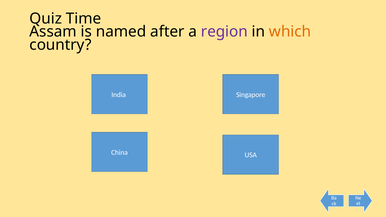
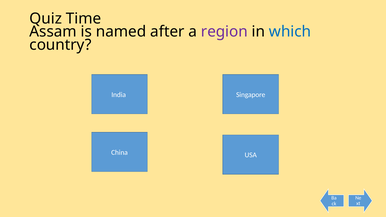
which colour: orange -> blue (290, 32)
